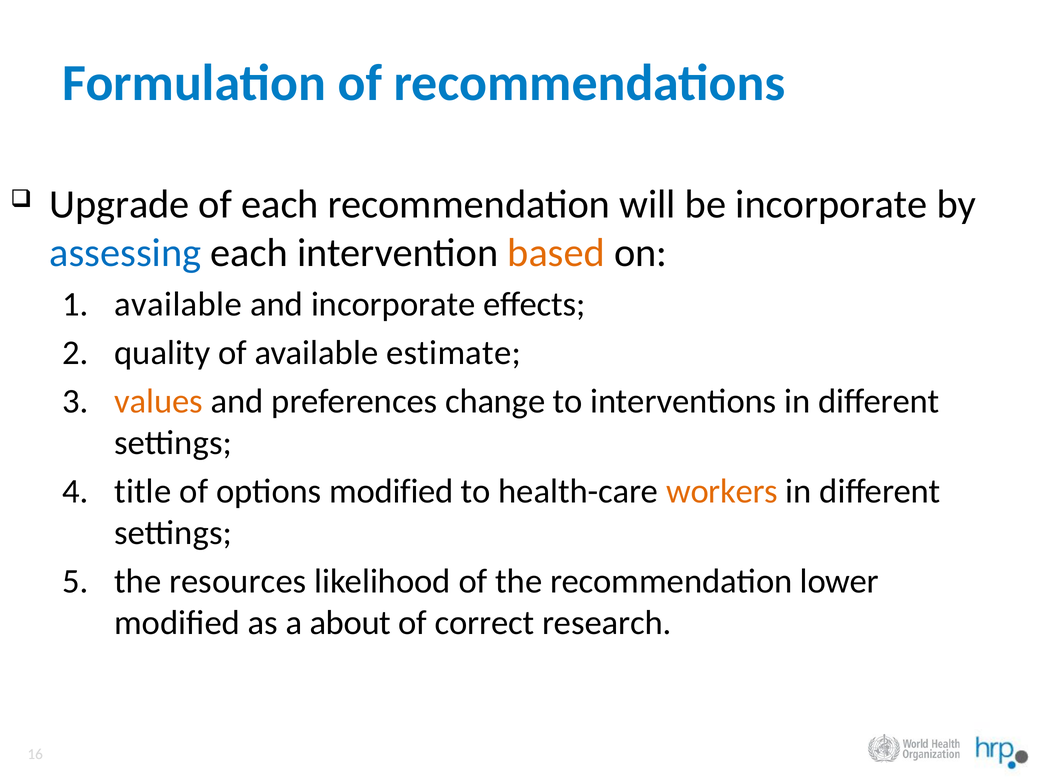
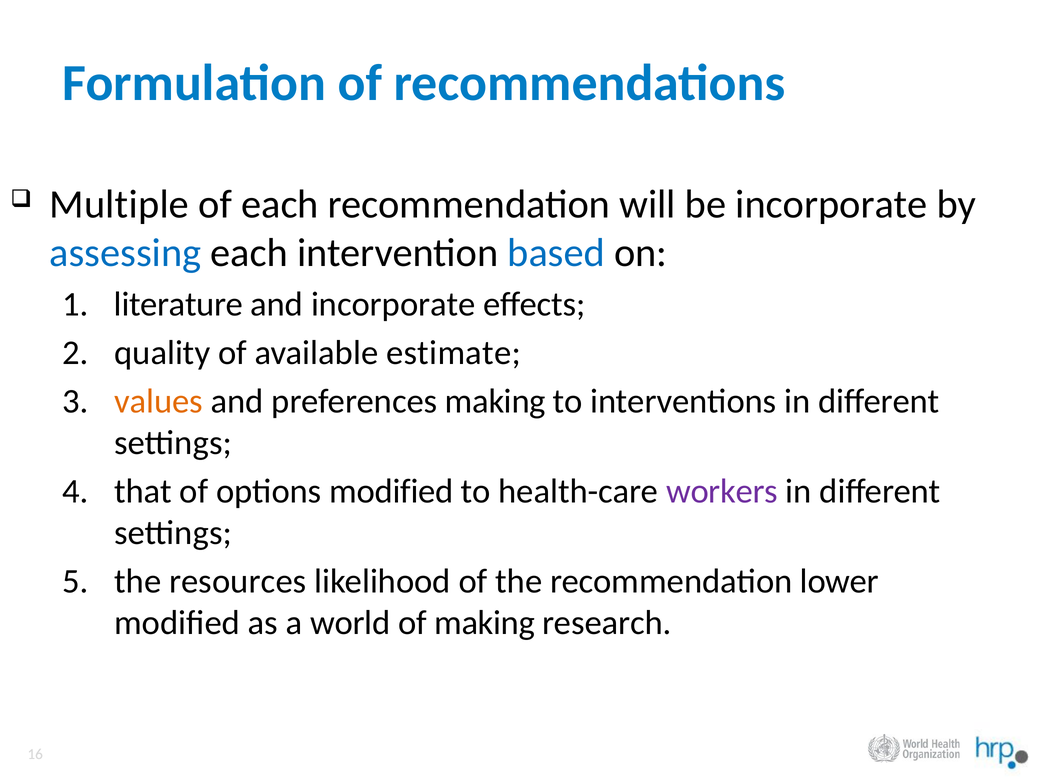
Upgrade: Upgrade -> Multiple (119, 204)
based colour: orange -> blue (556, 253)
available: available -> literature (179, 304)
preferences change: change -> making (495, 401)
title: title -> that (143, 491)
workers colour: orange -> purple (722, 491)
about: about -> world (350, 623)
of correct: correct -> making (485, 623)
